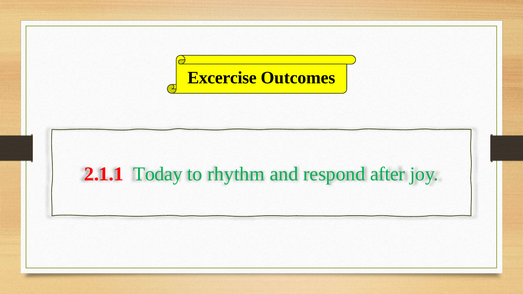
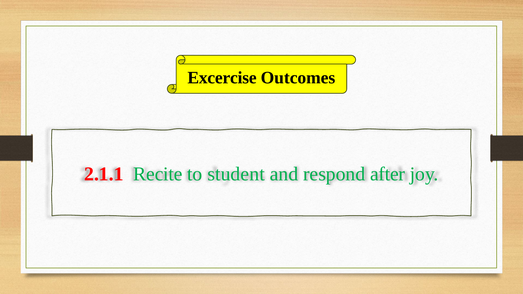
Today: Today -> Recite (158, 174)
rhythm: rhythm -> student (236, 174)
